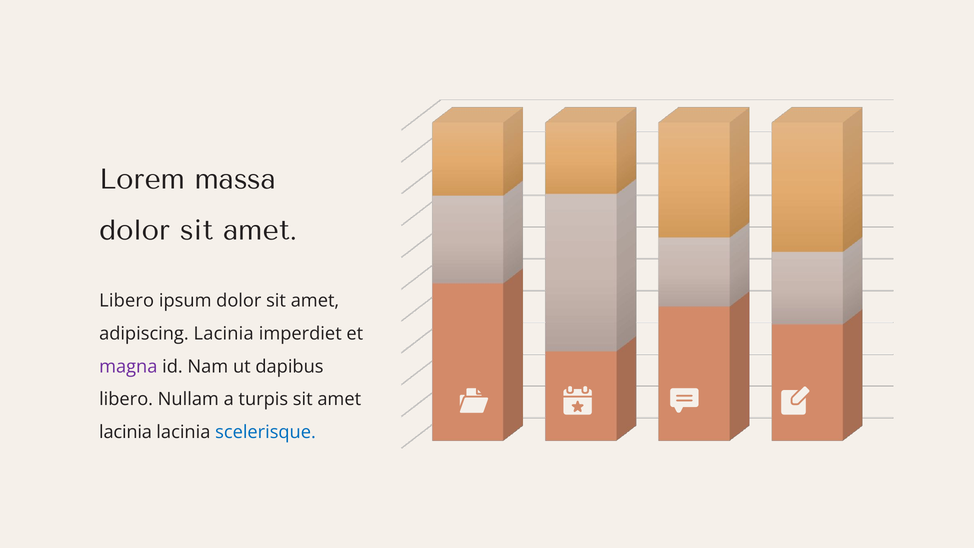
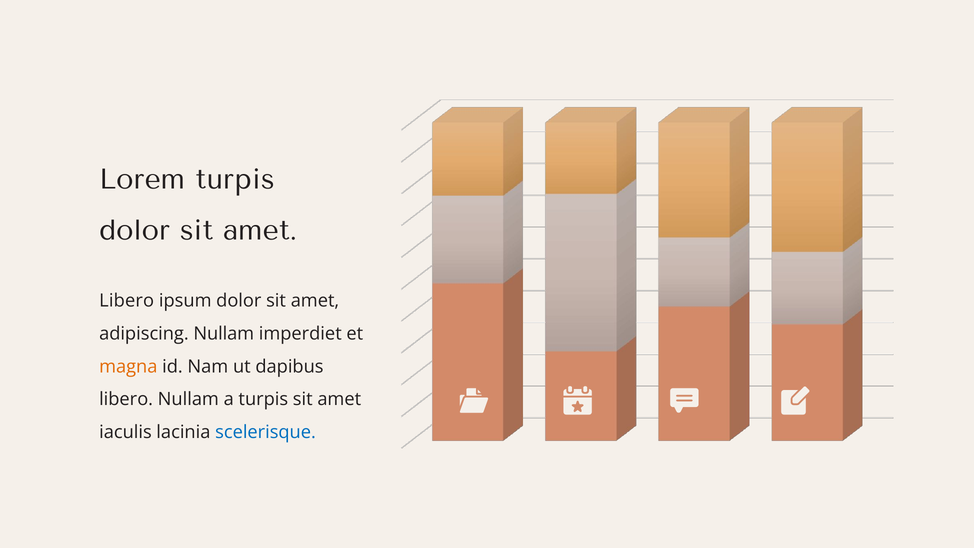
Lorem massa: massa -> turpis (235, 179)
adipiscing Lacinia: Lacinia -> Nullam (224, 334)
magna colour: purple -> orange (128, 366)
lacinia: lacinia -> iaculis (125, 432)
